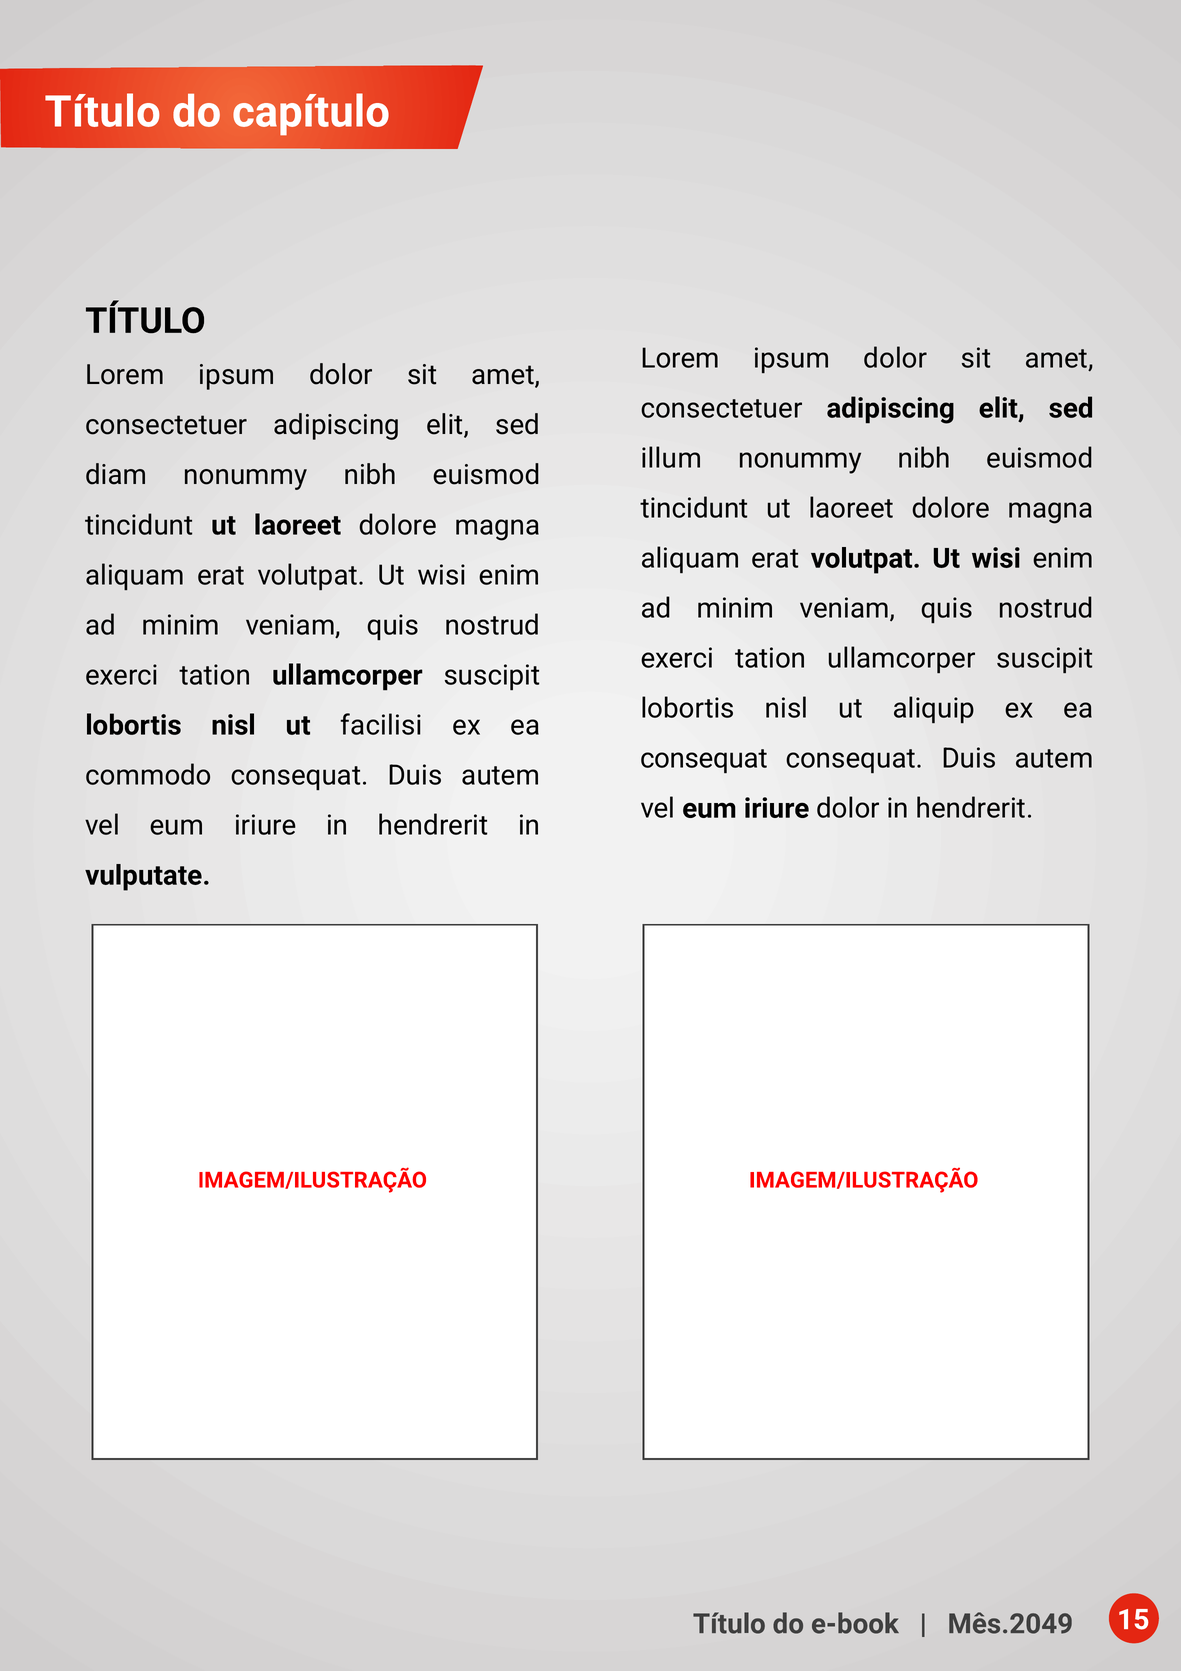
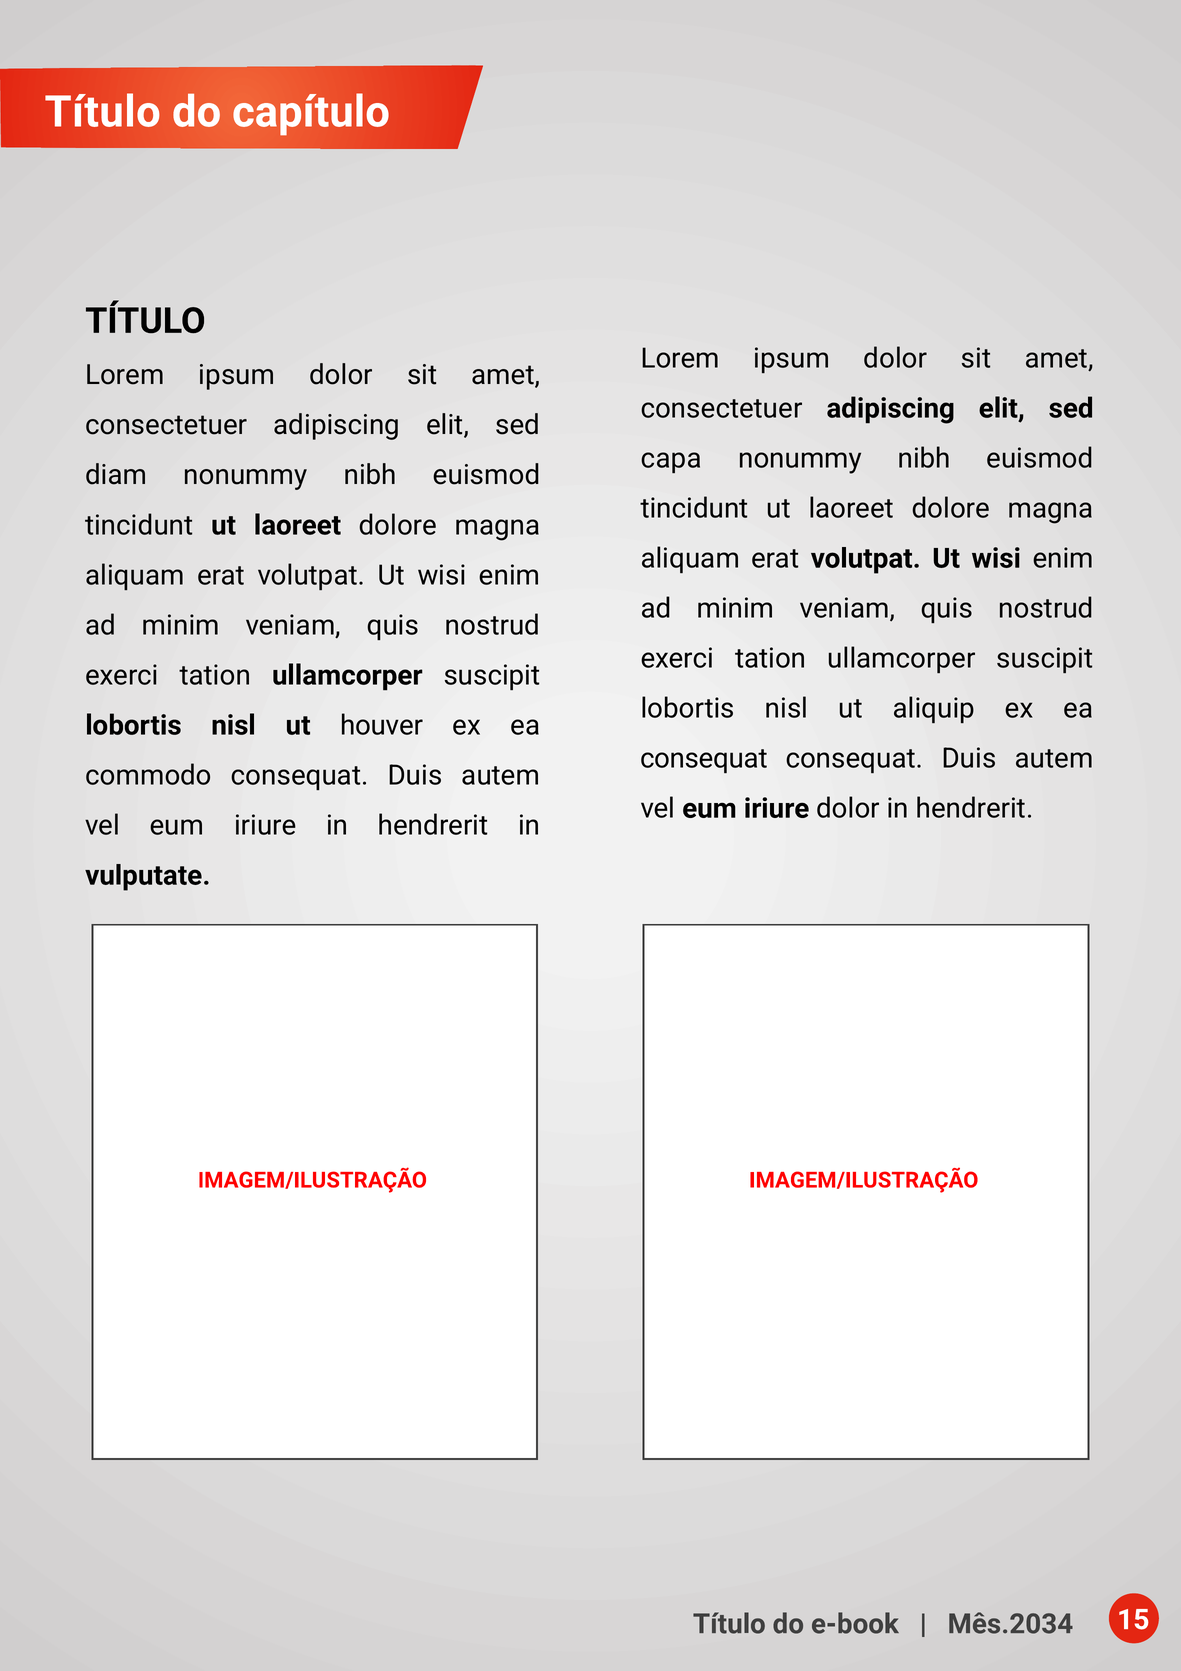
illum: illum -> capa (671, 458)
facilisi: facilisi -> houver (382, 725)
Mês.2049: Mês.2049 -> Mês.2034 (1010, 1623)
